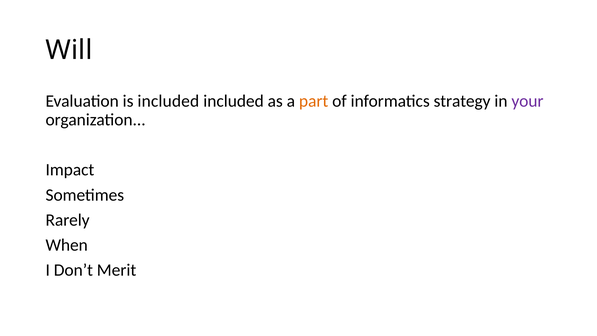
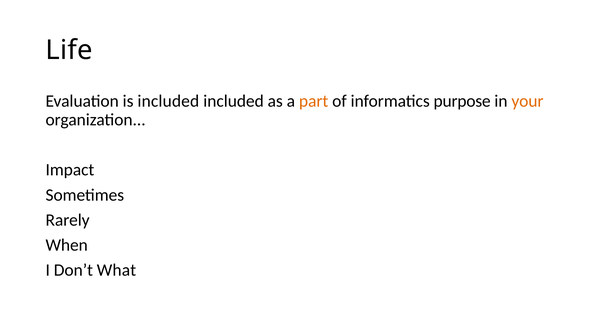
Will: Will -> Life (69, 50)
strategy: strategy -> purpose (462, 101)
your colour: purple -> orange (527, 101)
Merit: Merit -> What (116, 270)
